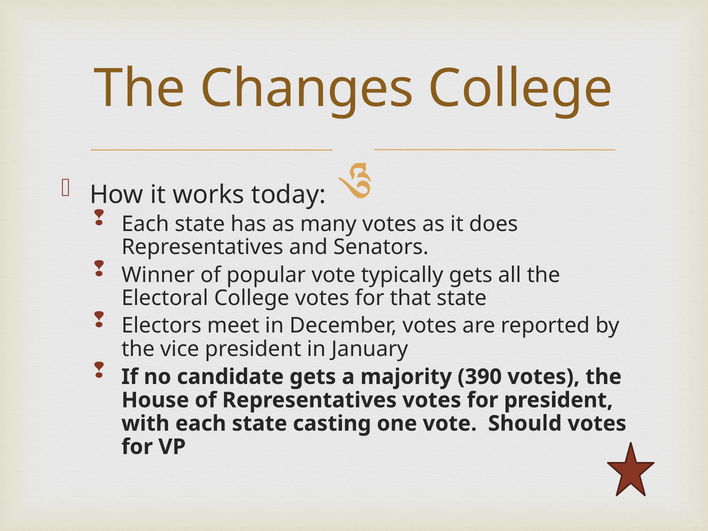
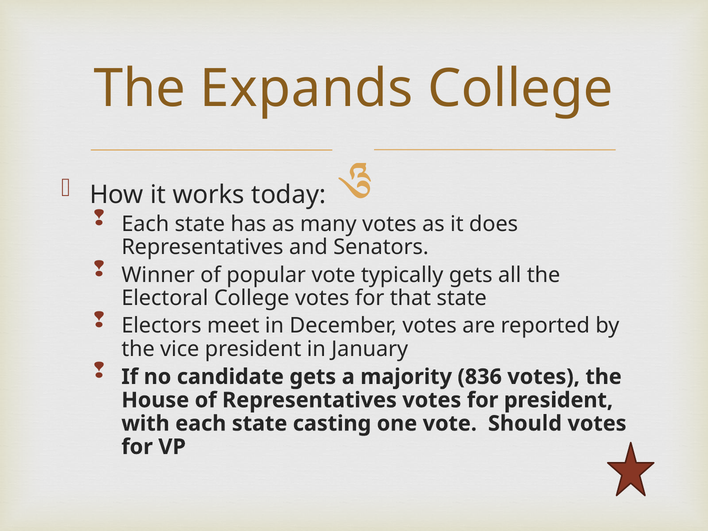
Changes: Changes -> Expands (307, 89)
390: 390 -> 836 (480, 377)
